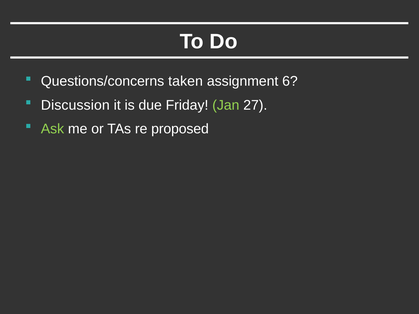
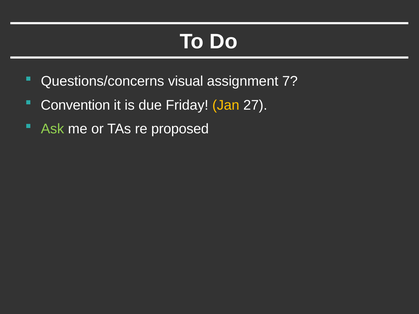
taken: taken -> visual (186, 81)
6: 6 -> 7 (290, 81)
Discussion: Discussion -> Convention (75, 105)
Jan colour: light green -> yellow (226, 105)
